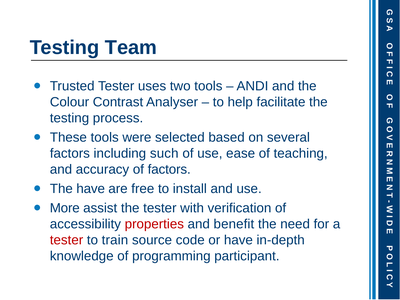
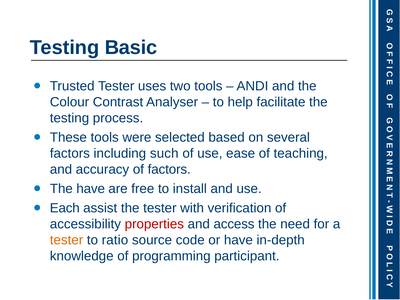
Team: Team -> Basic (131, 48)
More: More -> Each (65, 208)
benefit: benefit -> access (234, 224)
tester colour: red -> orange (67, 240)
train: train -> ratio (115, 240)
